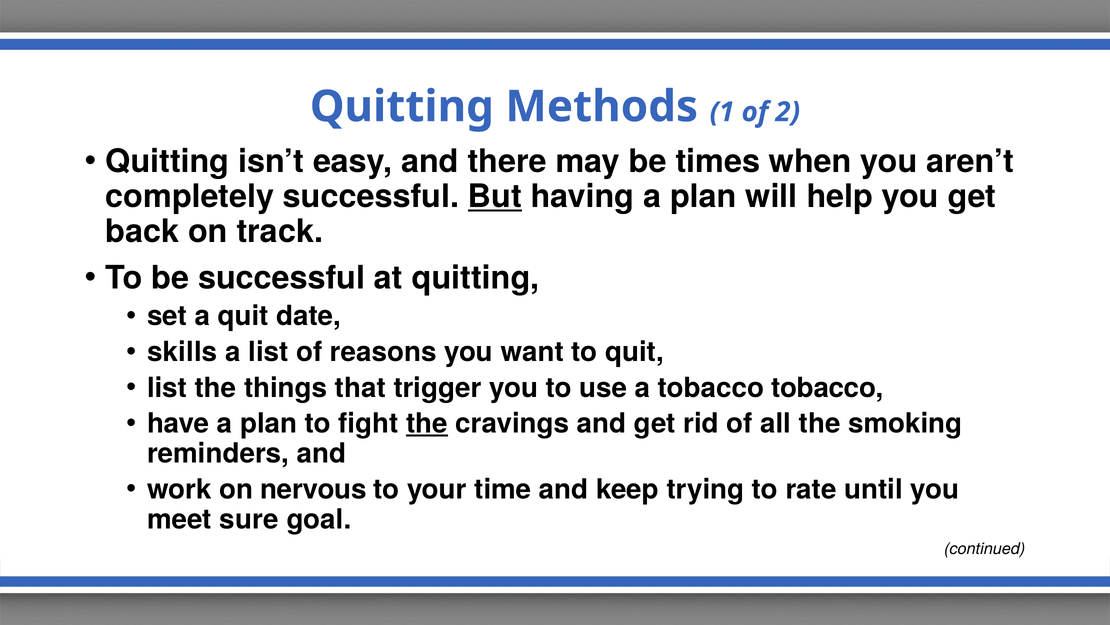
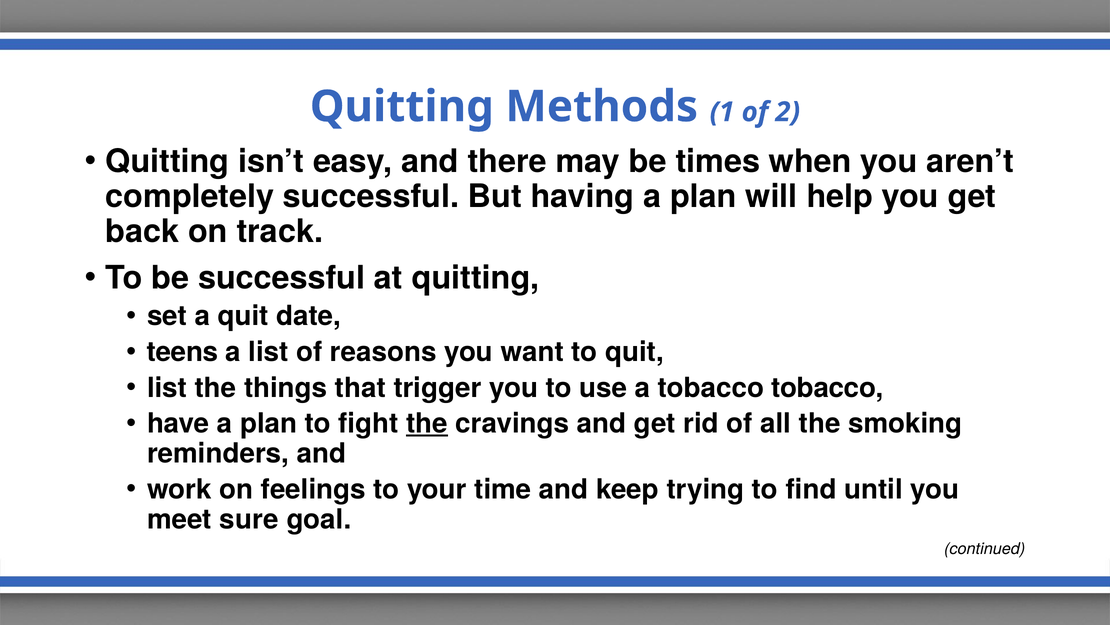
But underline: present -> none (495, 196)
skills: skills -> teens (182, 352)
nervous: nervous -> feelings (313, 489)
rate: rate -> find (811, 489)
